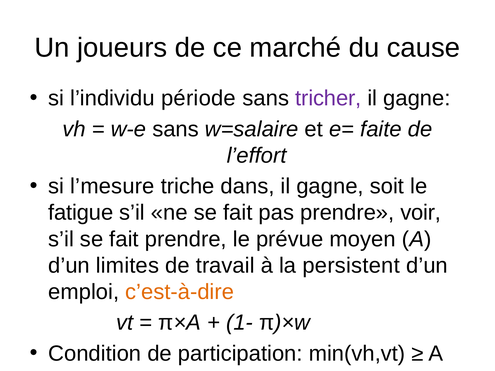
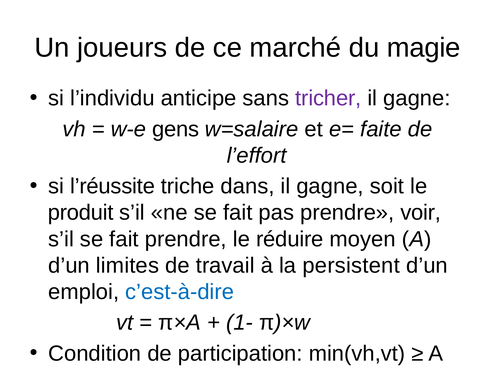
cause: cause -> magie (424, 48)
période: période -> anticipe (199, 98)
w-e sans: sans -> gens (176, 129)
l’mesure: l’mesure -> l’réussite (113, 186)
fatigue: fatigue -> produit (81, 213)
prévue: prévue -> réduire (290, 239)
c’est-à-dire colour: orange -> blue (180, 292)
